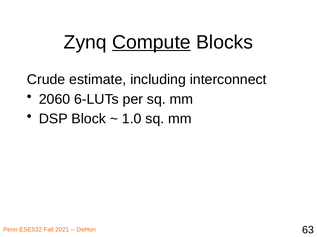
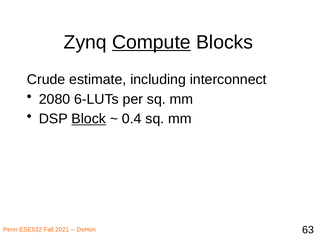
2060: 2060 -> 2080 (55, 99)
Block underline: none -> present (89, 119)
1.0: 1.0 -> 0.4 (132, 119)
